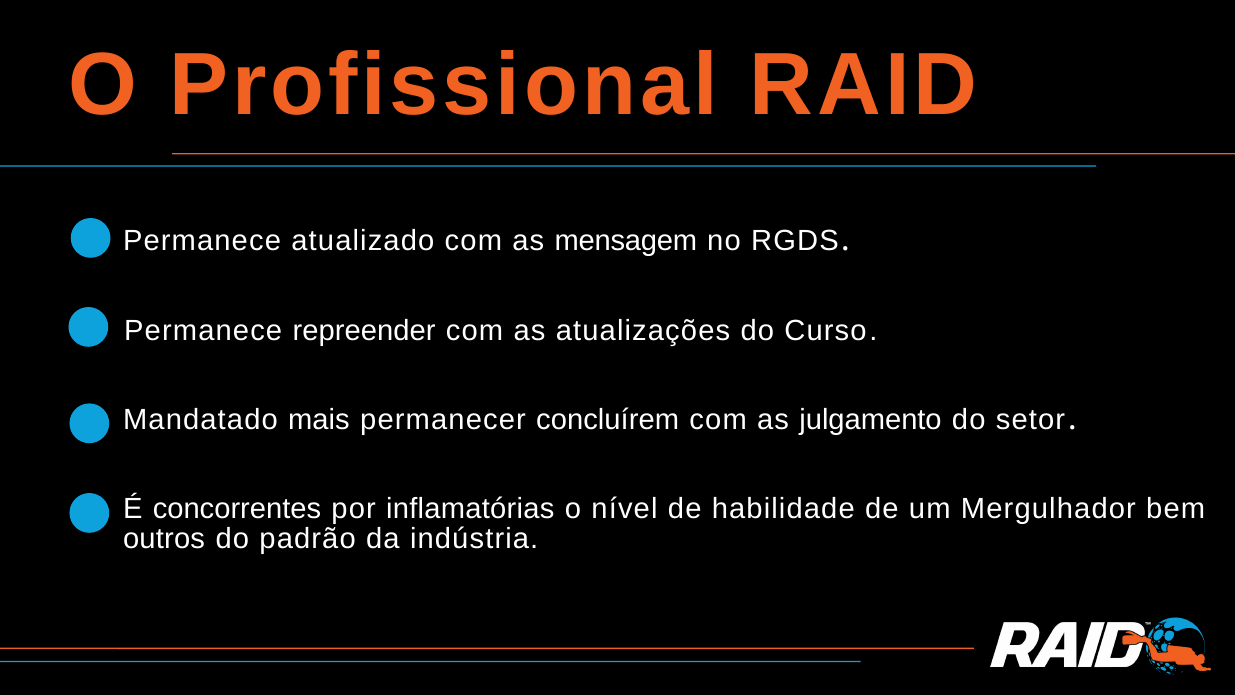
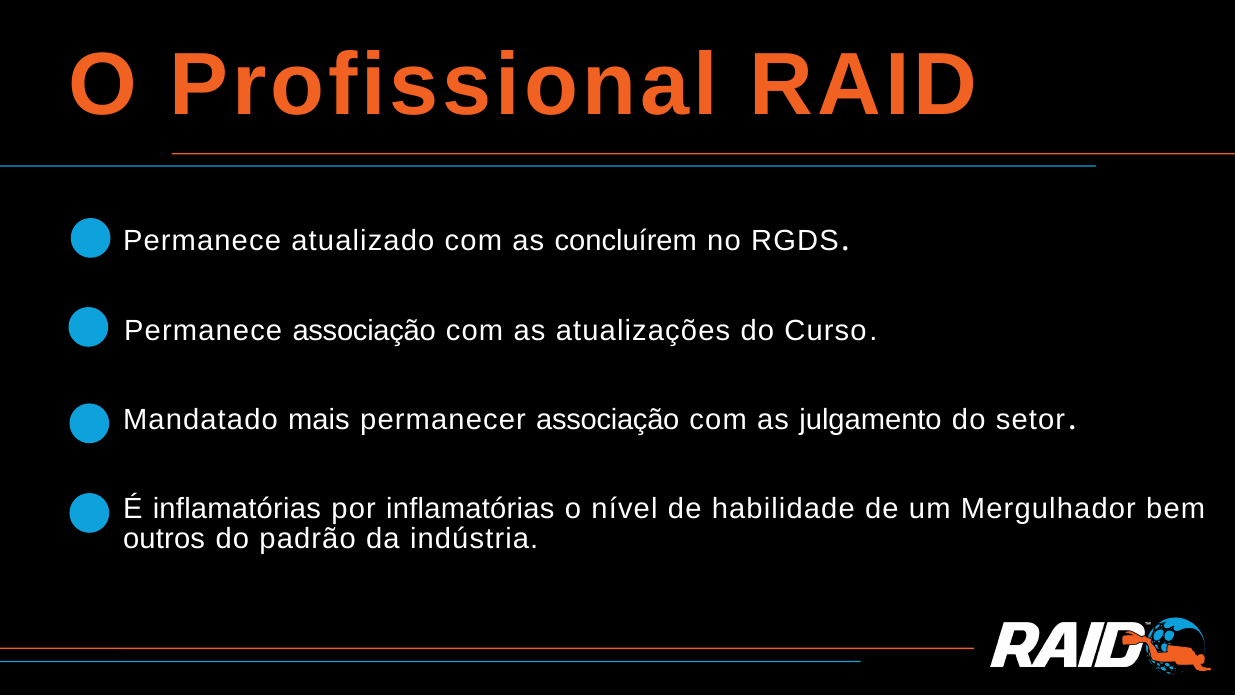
mensagem: mensagem -> concluírem (626, 241)
Permanece repreender: repreender -> associação (364, 331)
permanecer concluírem: concluírem -> associação (608, 420)
É concorrentes: concorrentes -> inflamatórias (237, 508)
